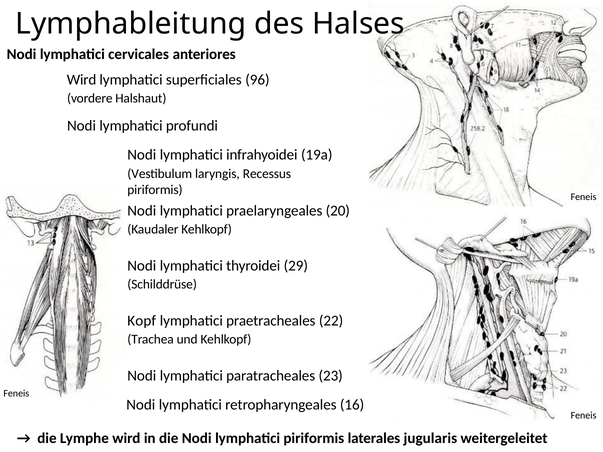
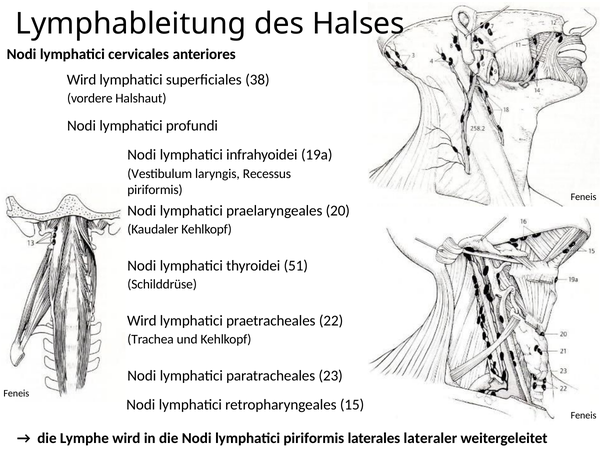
96: 96 -> 38 (257, 80)
29: 29 -> 51 (296, 266)
Kopf: Kopf -> Wird (142, 321)
16: 16 -> 15 (352, 405)
jugularis: jugularis -> lateraler (430, 439)
